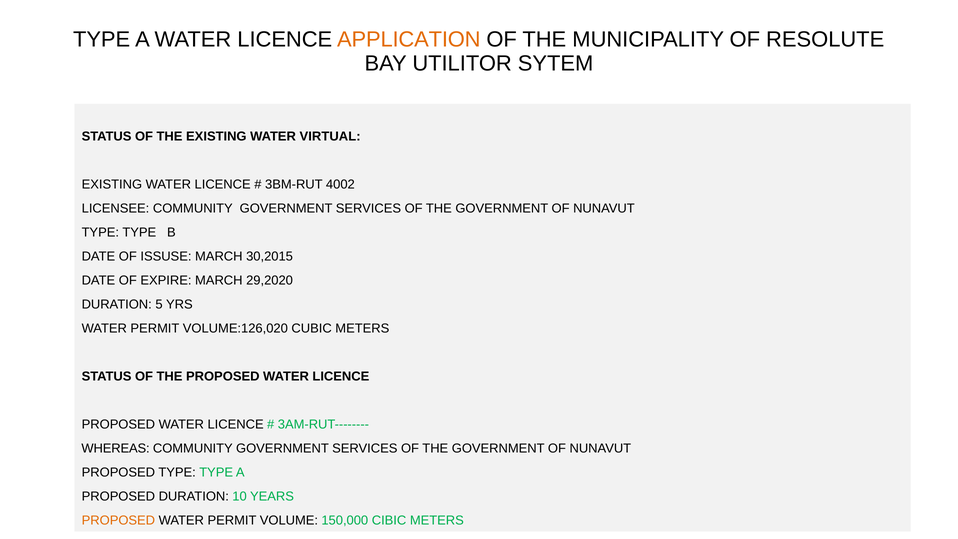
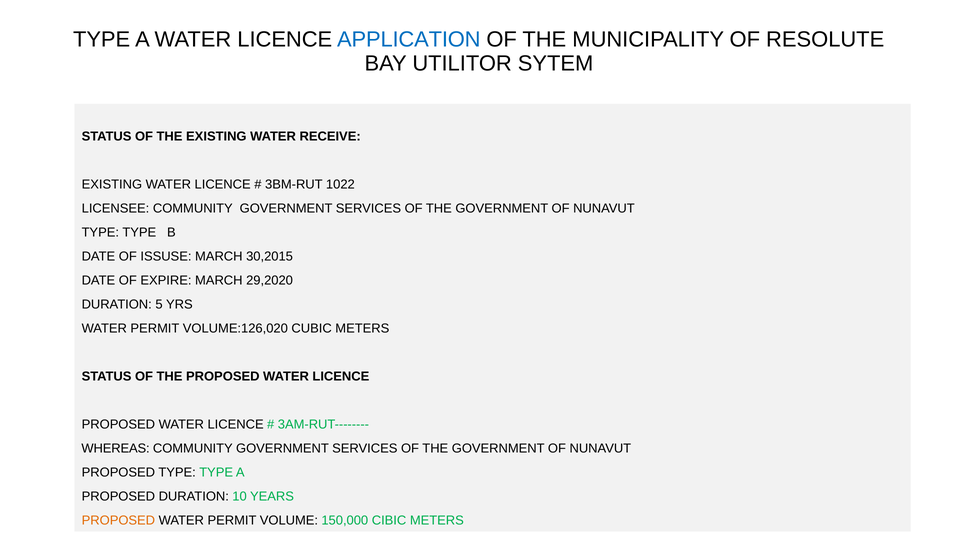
APPLICATION colour: orange -> blue (409, 40)
VIRTUAL: VIRTUAL -> RECEIVE (330, 136)
4002: 4002 -> 1022 (340, 184)
